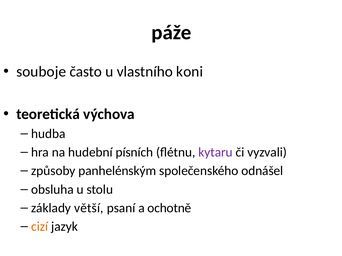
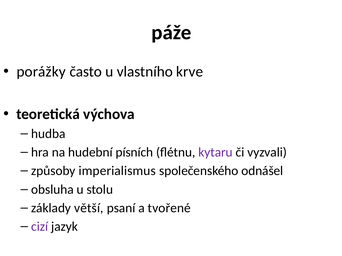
souboje: souboje -> porážky (41, 72)
koni: koni -> krve (190, 72)
panhelénským: panhelénským -> imperialismus (117, 171)
ochotně: ochotně -> tvořené (169, 208)
cizí colour: orange -> purple (40, 227)
